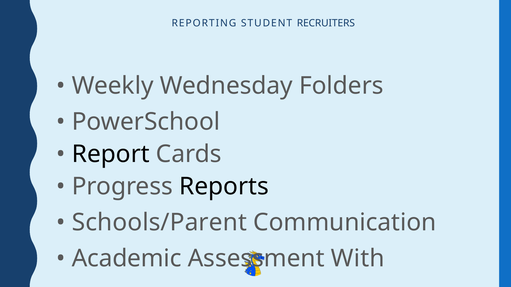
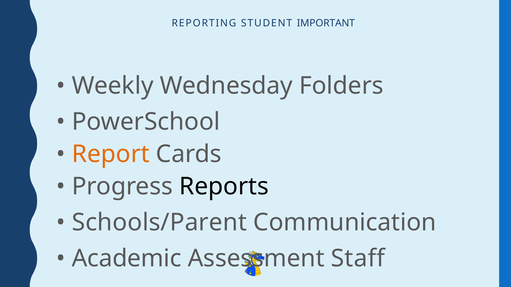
RECRUITERS: RECRUITERS -> IMPORTANT (326, 23)
Report colour: black -> orange (111, 154)
With: With -> Staff (358, 259)
